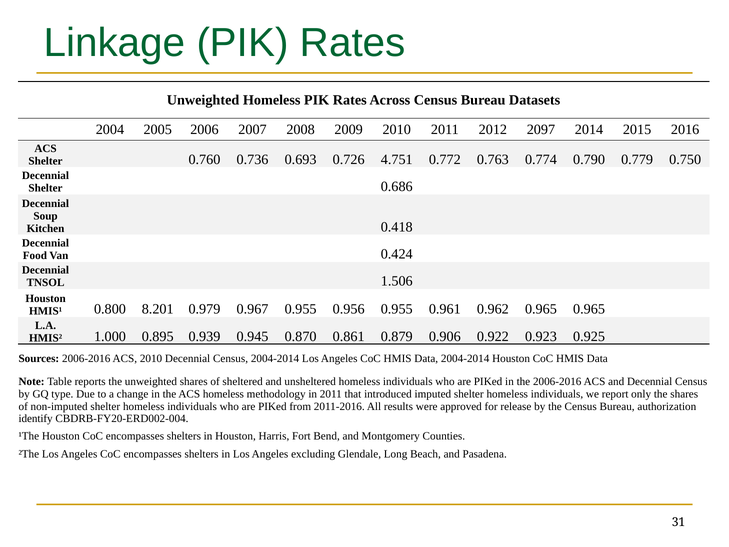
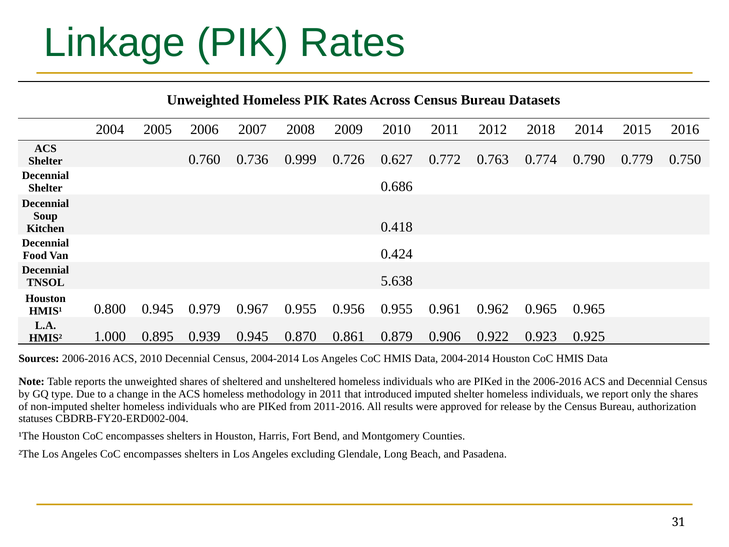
2097: 2097 -> 2018 (541, 129)
0.693: 0.693 -> 0.999 (301, 159)
4.751: 4.751 -> 0.627 (397, 159)
1.506: 1.506 -> 5.638 (397, 281)
0.800 8.201: 8.201 -> 0.945 (158, 309)
identify: identify -> statuses (36, 419)
